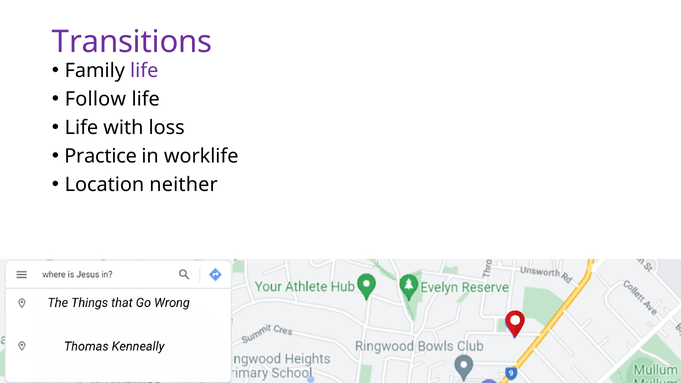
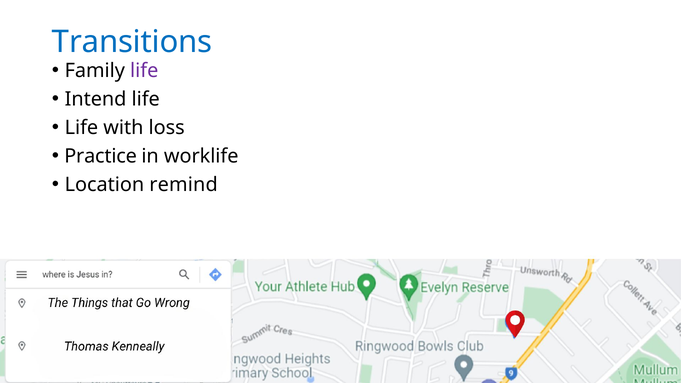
Transitions colour: purple -> blue (132, 42)
Follow: Follow -> Intend (96, 99)
neither: neither -> remind (184, 185)
